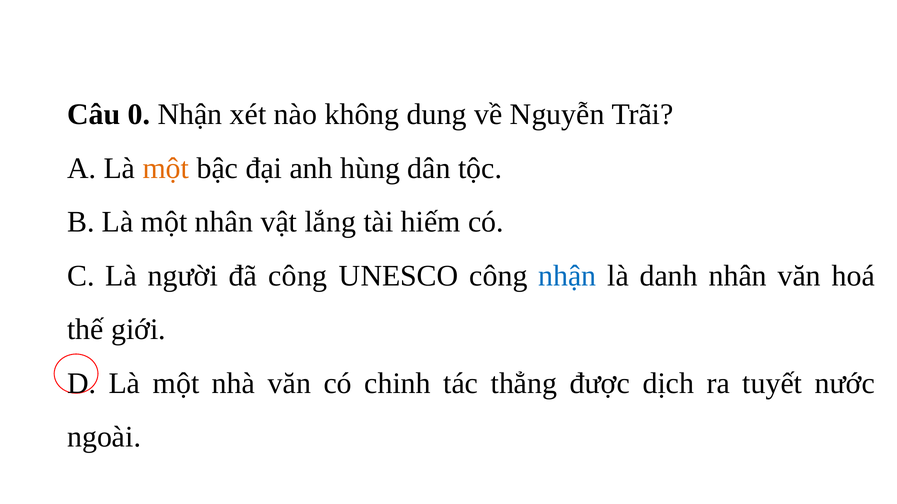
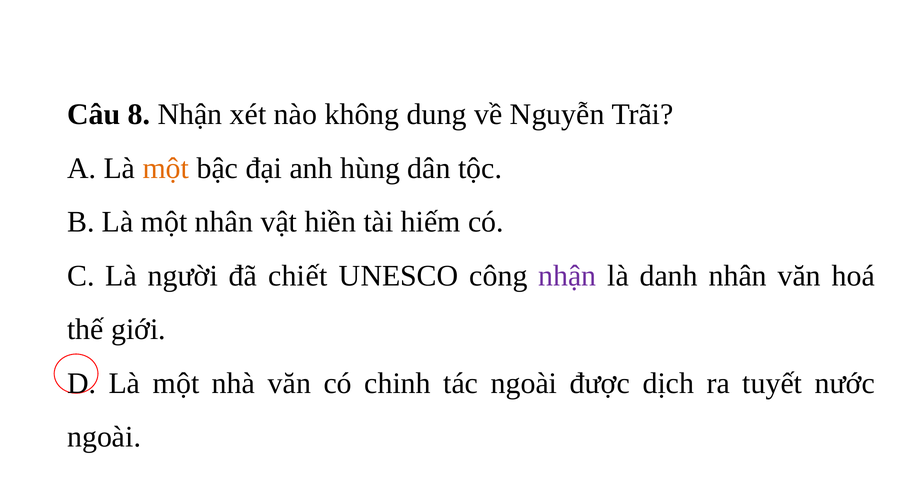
0: 0 -> 8 (139, 115)
lắng: lắng -> hiền (330, 222)
đã công: công -> chiết (298, 276)
nhận colour: blue -> purple (567, 276)
tác thẳng: thẳng -> ngoài (524, 384)
